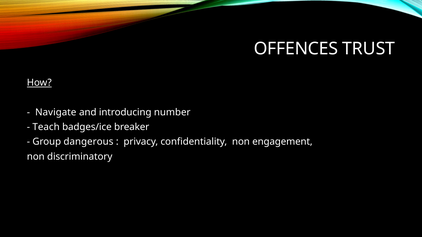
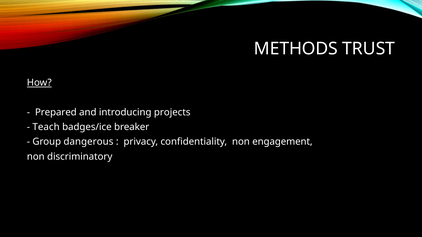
OFFENCES: OFFENCES -> METHODS (296, 49)
Navigate: Navigate -> Prepared (56, 112)
number: number -> projects (172, 112)
